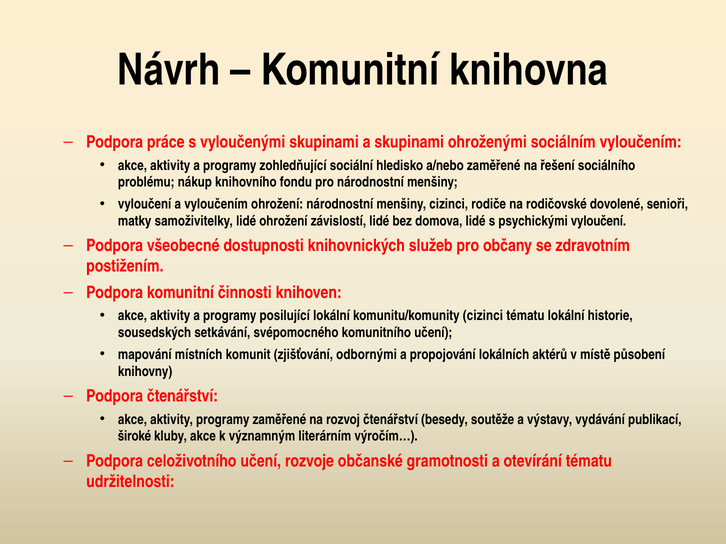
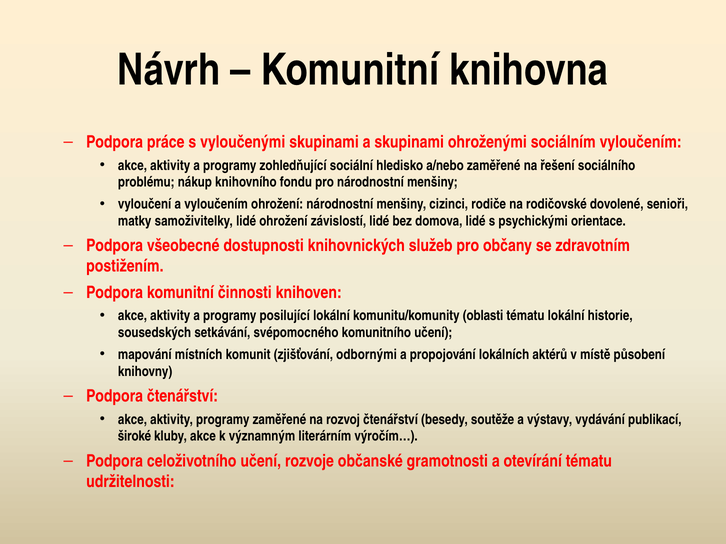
psychickými vyloučení: vyloučení -> orientace (598, 221)
komunitu/komunity cizinci: cizinci -> oblasti (483, 316)
